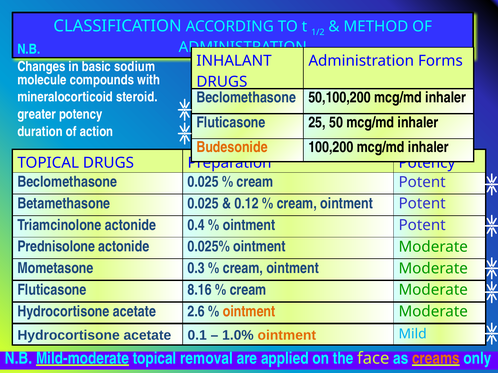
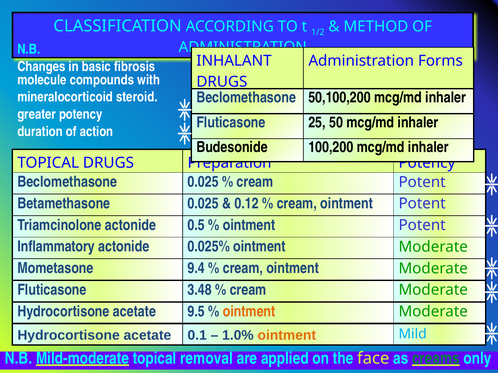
sodium: sodium -> fibrosis (135, 67)
Budesonide colour: orange -> black (232, 147)
0.4: 0.4 -> 0.5 (196, 225)
Prednisolone: Prednisolone -> Inflammatory (56, 247)
0.3: 0.3 -> 9.4 (196, 269)
8.16: 8.16 -> 3.48 (200, 290)
2.6: 2.6 -> 9.5 (196, 312)
creams colour: orange -> green (436, 359)
